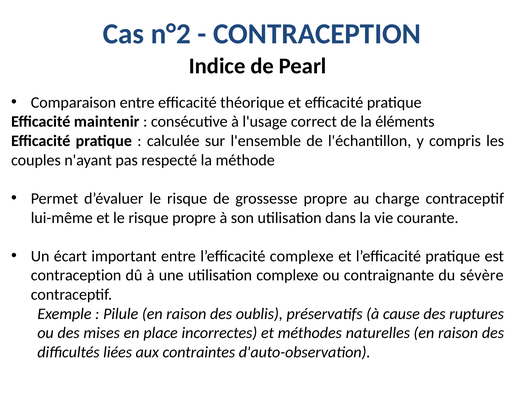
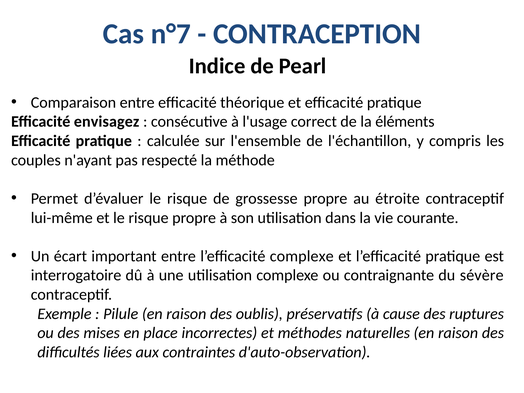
n°2: n°2 -> n°7 (171, 34)
maintenir: maintenir -> envisagez (107, 122)
charge: charge -> étroite (397, 199)
contraception: contraception -> interrogatoire (76, 275)
